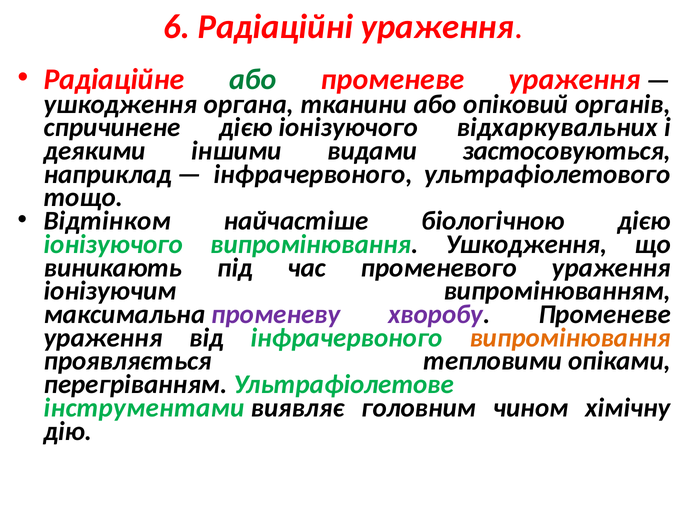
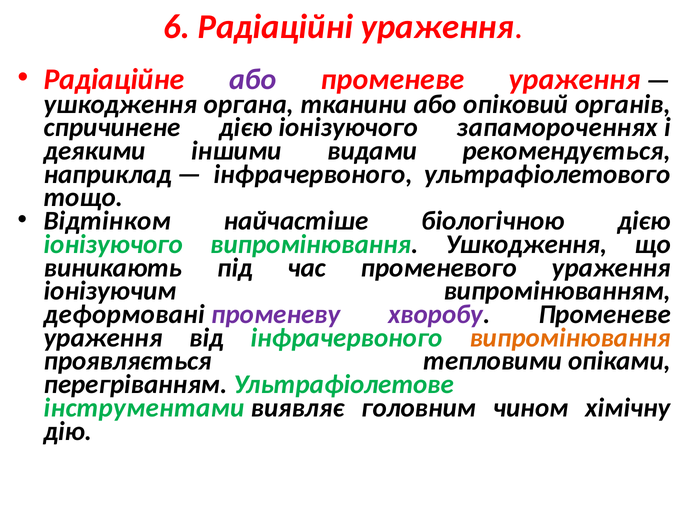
або colour: green -> purple (253, 79)
відхаркувальних: відхаркувальних -> запамороченнях (557, 127)
застосовуються: застосовуються -> рекомендується (567, 151)
максимальна: максимальна -> деформовані (124, 314)
